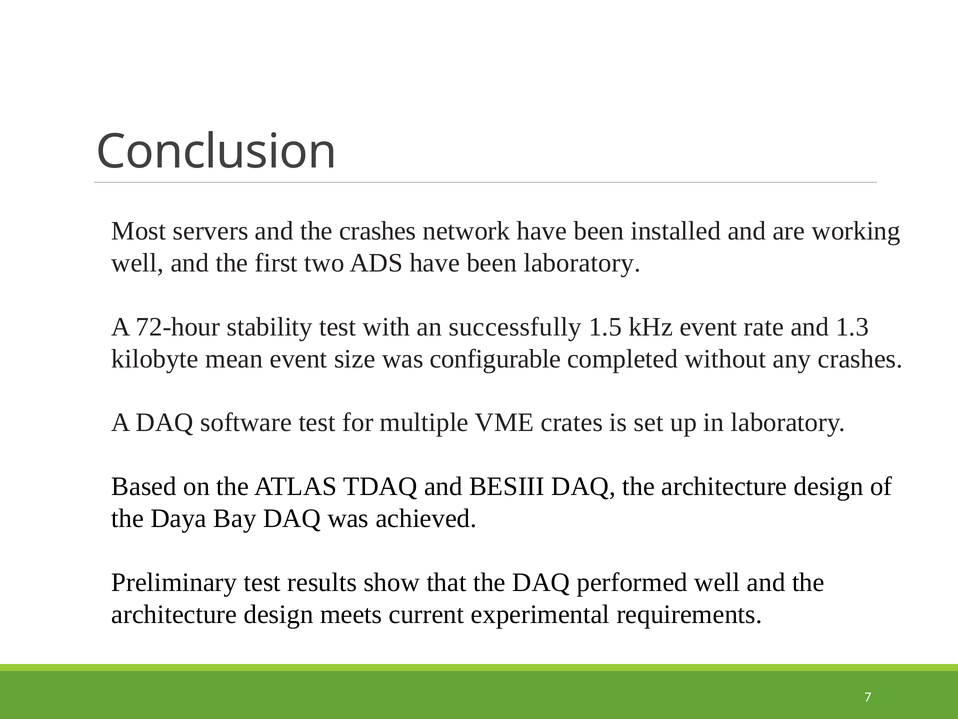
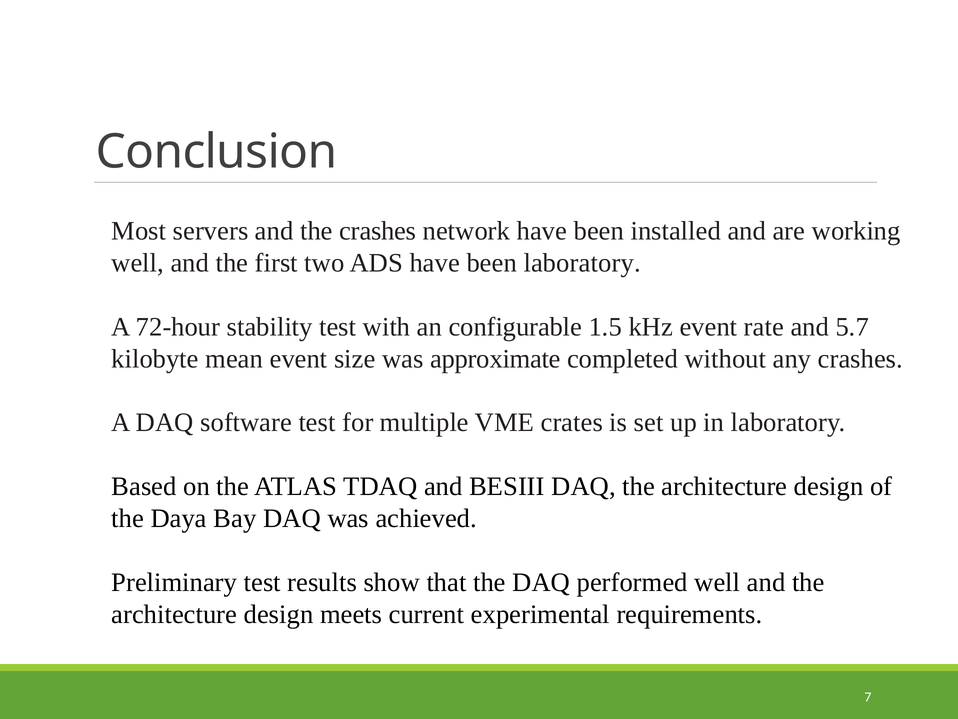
successfully: successfully -> configurable (515, 327)
1.3: 1.3 -> 5.7 (852, 327)
configurable: configurable -> approximate (495, 358)
